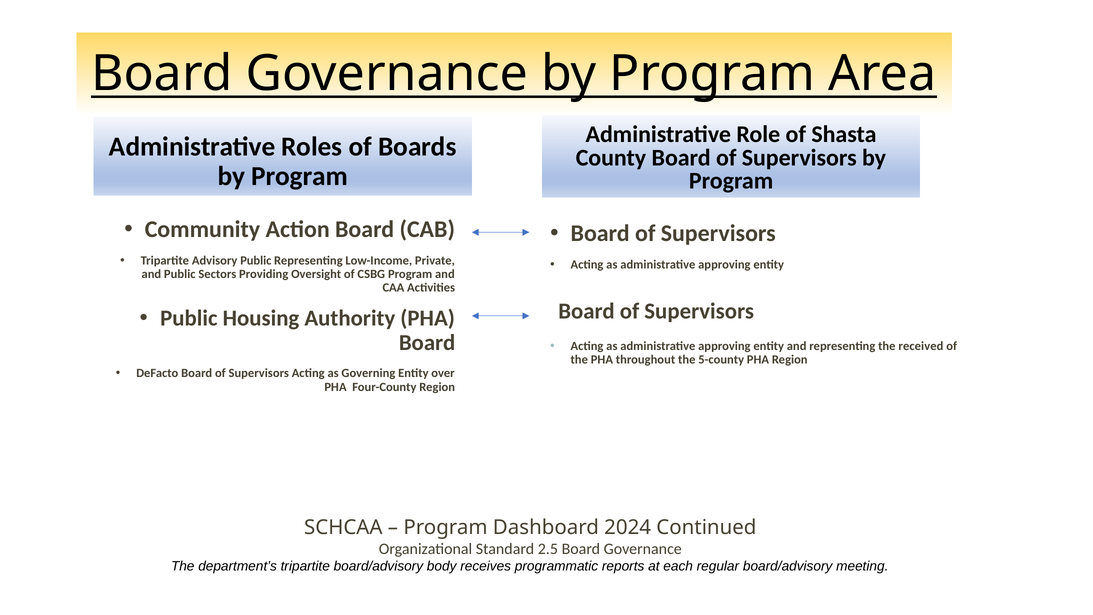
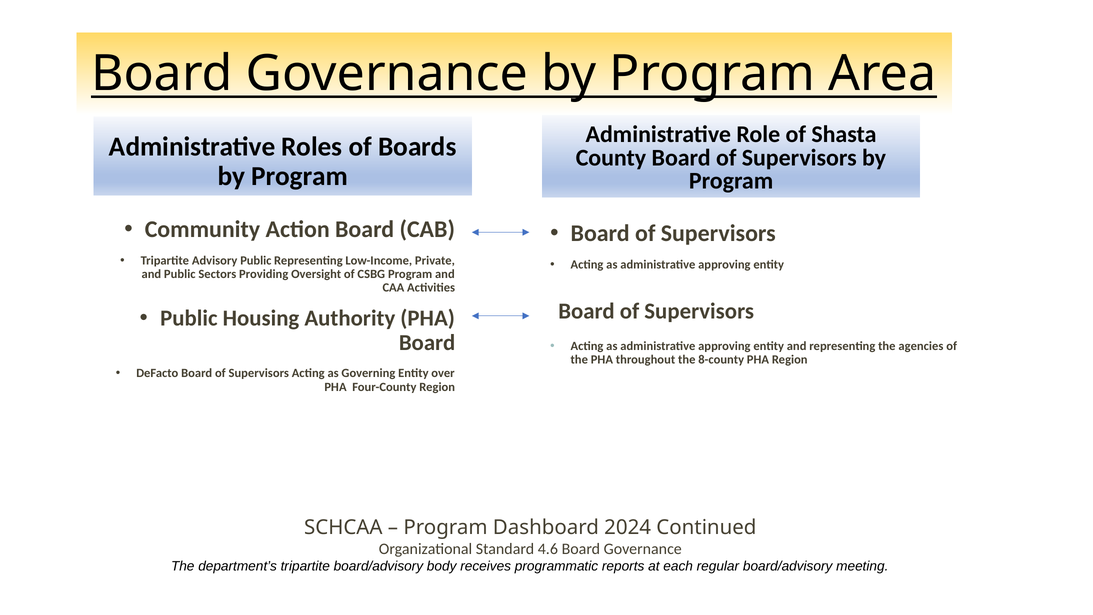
received: received -> agencies (921, 346)
5-county: 5-county -> 8-county (721, 360)
2.5: 2.5 -> 4.6 (548, 549)
